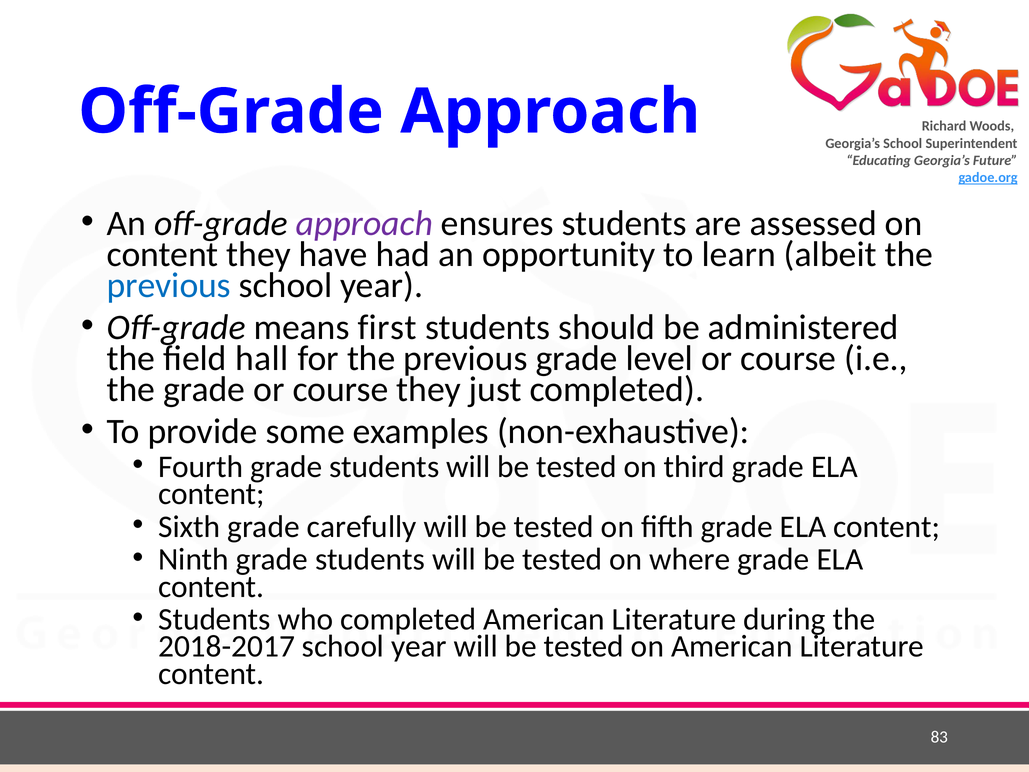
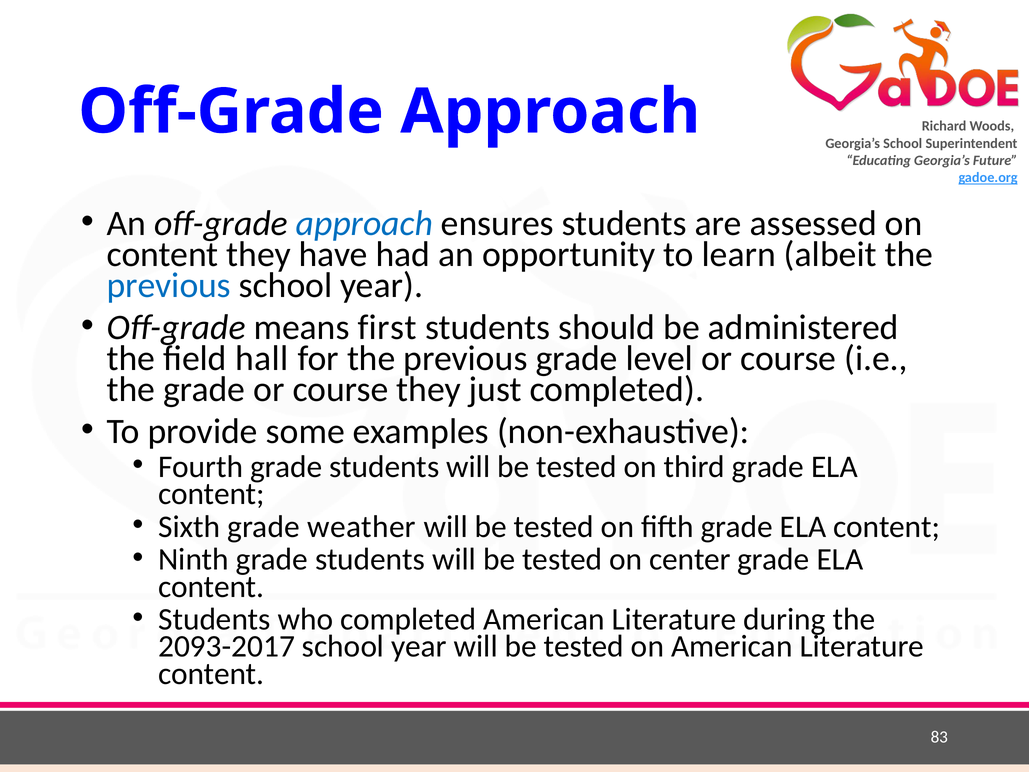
approach colour: purple -> blue (364, 223)
carefully: carefully -> weather (362, 526)
where: where -> center (690, 559)
2018-2017: 2018-2017 -> 2093-2017 (227, 646)
